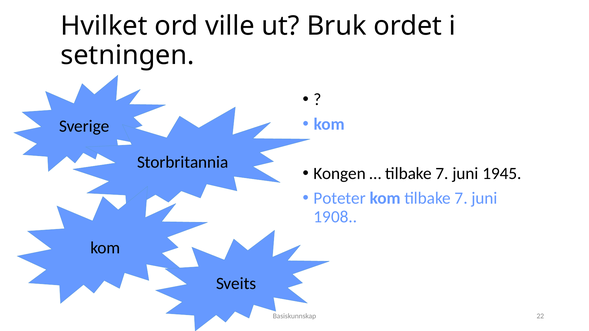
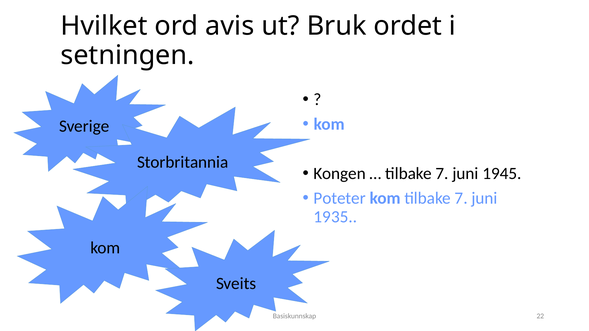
ville: ville -> avis (230, 26)
1908: 1908 -> 1935 (335, 217)
